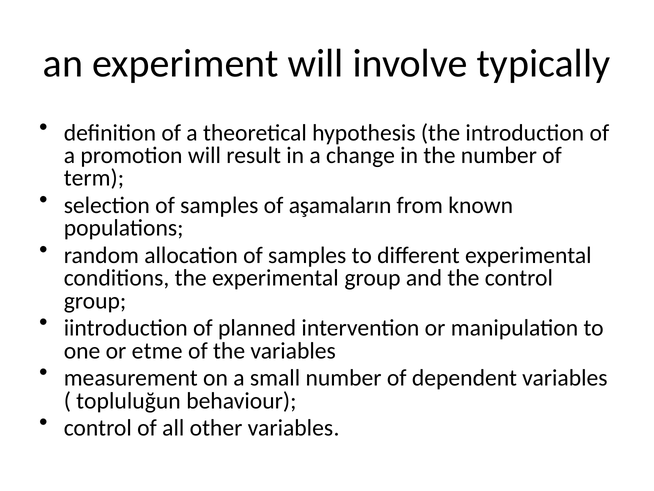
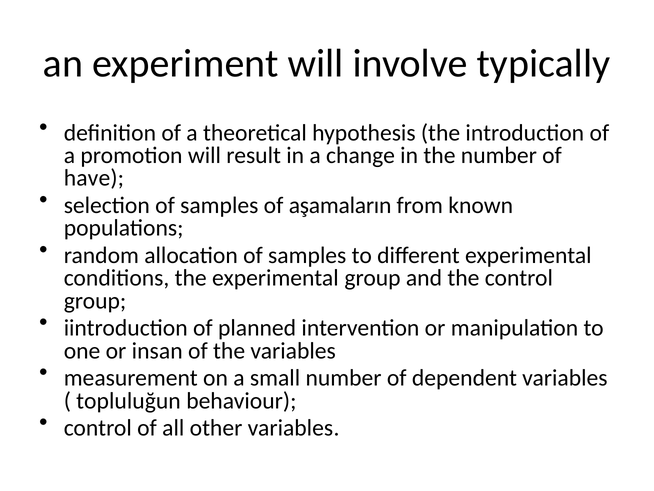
term: term -> have (94, 178)
etme: etme -> insan (157, 350)
